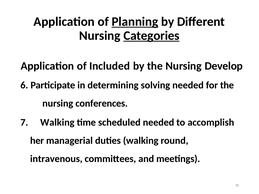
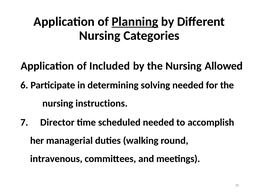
Categories underline: present -> none (151, 36)
Develop: Develop -> Allowed (224, 66)
conferences: conferences -> instructions (102, 104)
Walking: Walking -> Director (57, 123)
